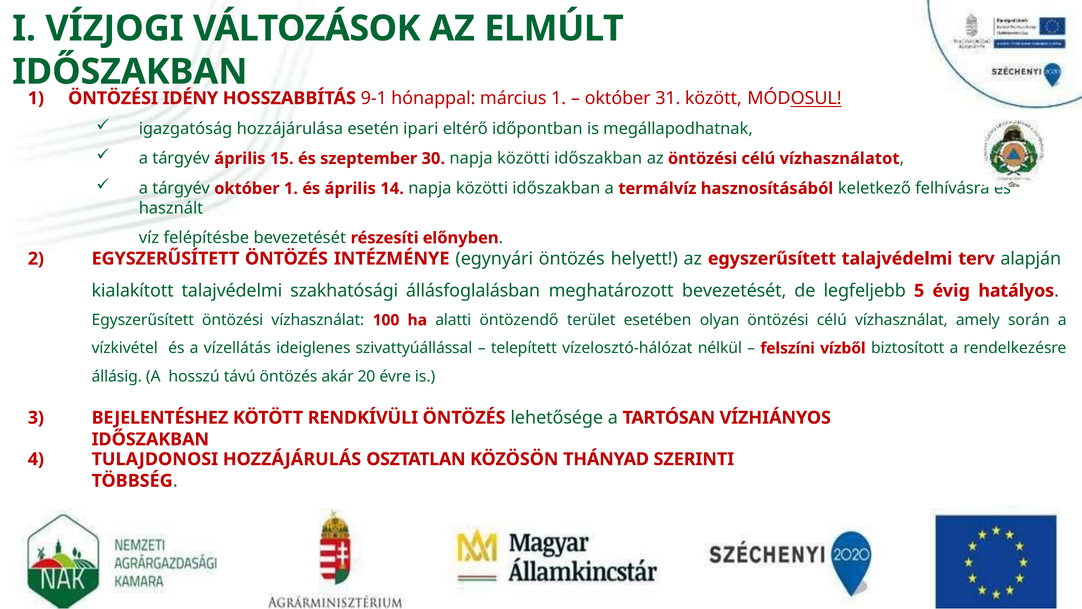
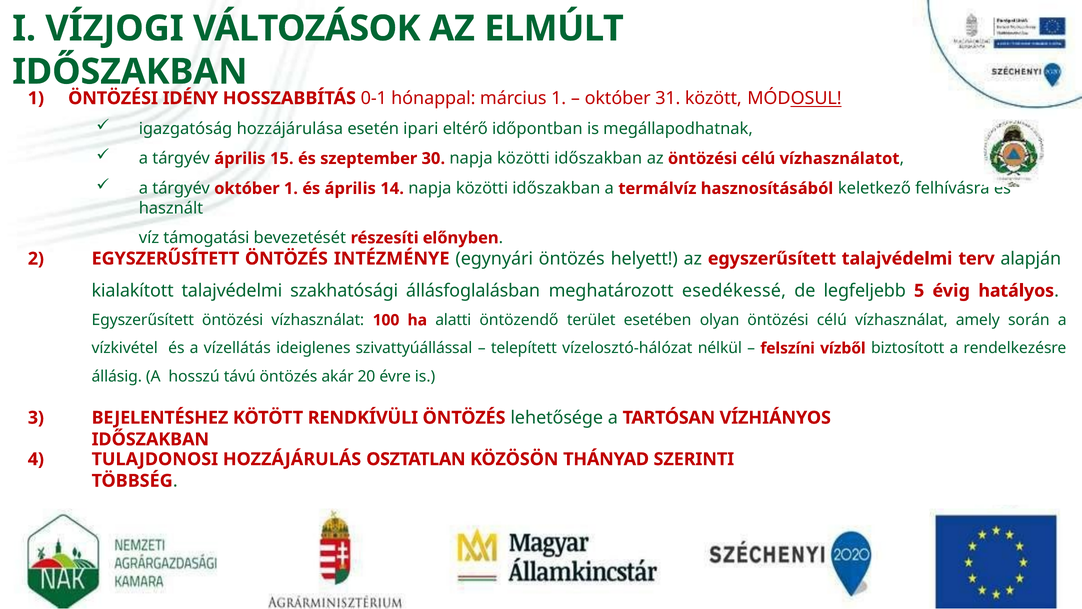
9-1: 9-1 -> 0-1 (374, 98)
felépítésbe: felépítésbe -> támogatási (206, 238)
meghatározott bevezetését: bevezetését -> esedékessé (734, 291)
